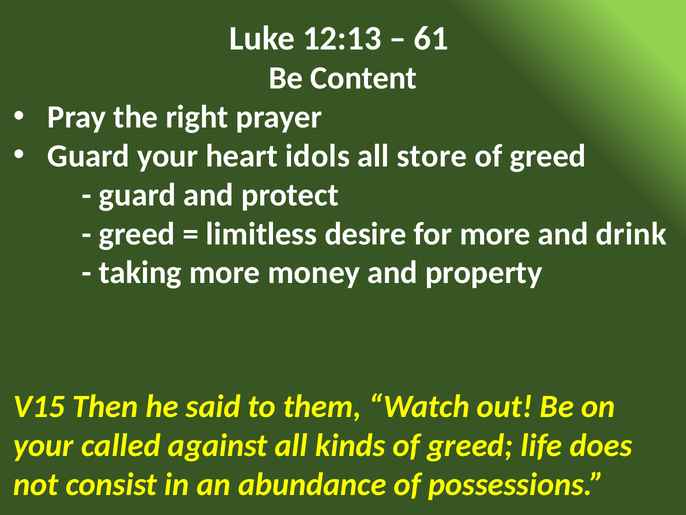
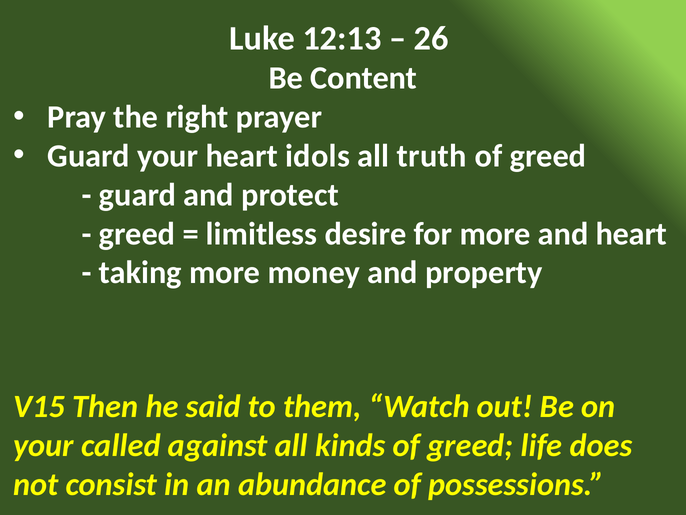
61: 61 -> 26 (431, 38)
store: store -> truth (432, 156)
and drink: drink -> heart (631, 234)
